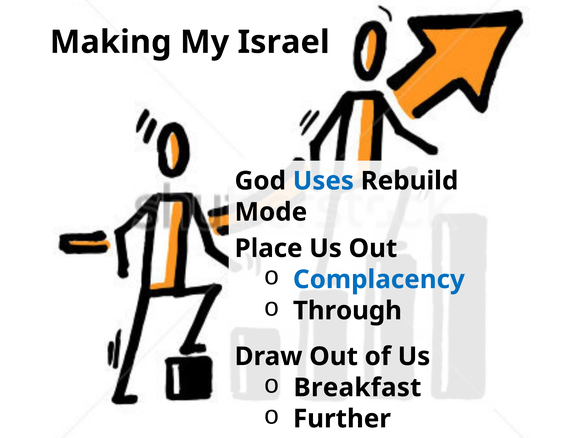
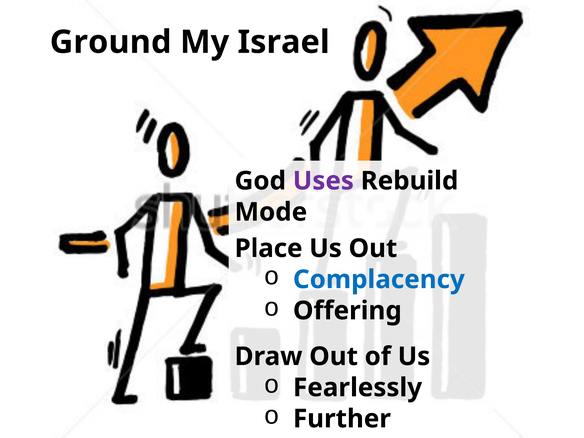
Making: Making -> Ground (111, 42)
Uses colour: blue -> purple (323, 181)
Through: Through -> Offering (347, 311)
Breakfast: Breakfast -> Fearlessly (358, 388)
